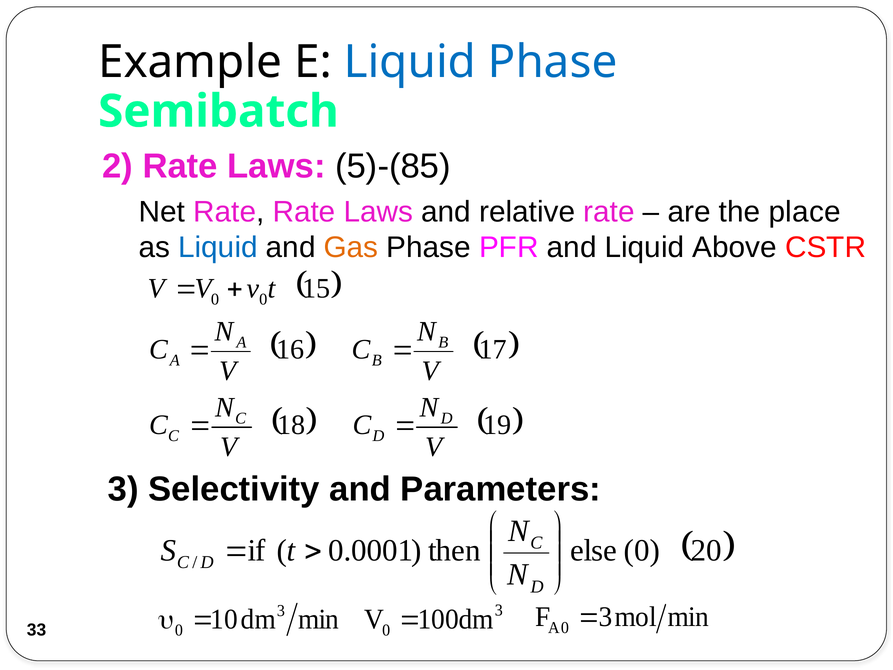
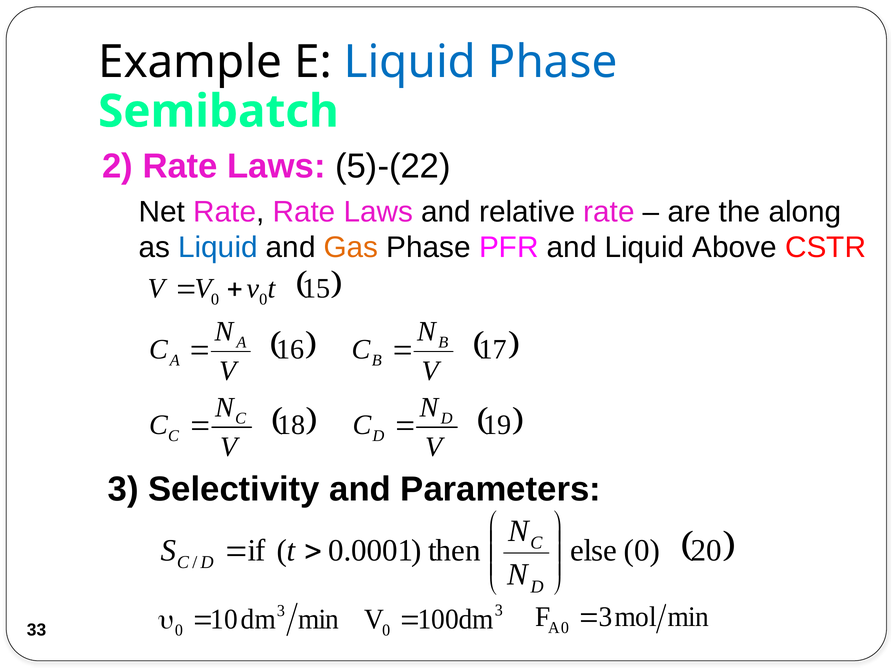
5)-(85: 5)-(85 -> 5)-(22 (393, 166)
place: place -> along (805, 212)
